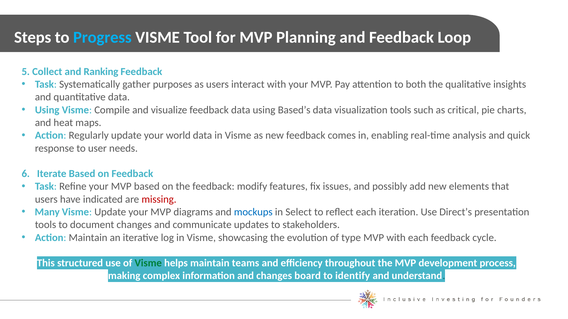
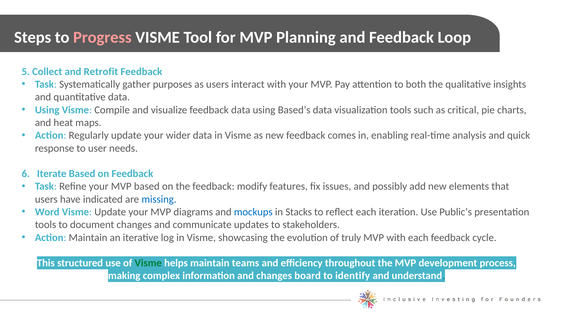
Progress colour: light blue -> pink (102, 37)
Ranking: Ranking -> Retrofit (101, 72)
world: world -> wider (178, 136)
missing colour: red -> blue (159, 200)
Many: Many -> Word (47, 212)
Select: Select -> Stacks (299, 212)
Direct’s: Direct’s -> Public’s (456, 212)
type: type -> truly (351, 238)
